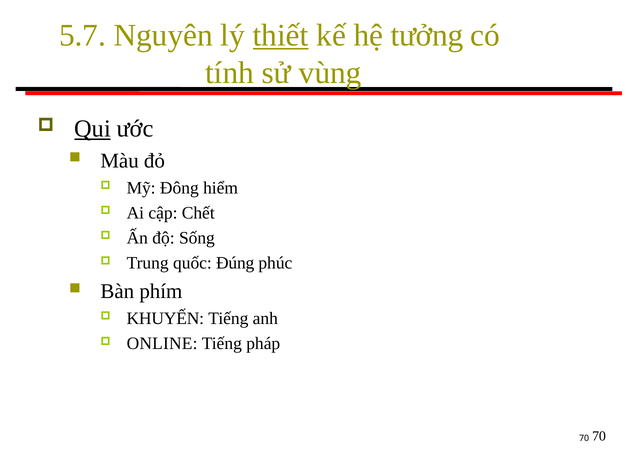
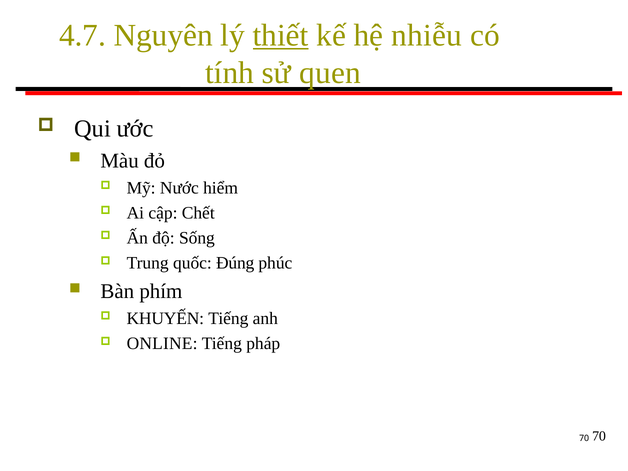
5.7: 5.7 -> 4.7 (83, 35)
tưởng: tưởng -> nhiễu (427, 35)
vùng: vùng -> quen (330, 73)
Qui underline: present -> none (93, 129)
Đông: Đông -> Nước (179, 188)
